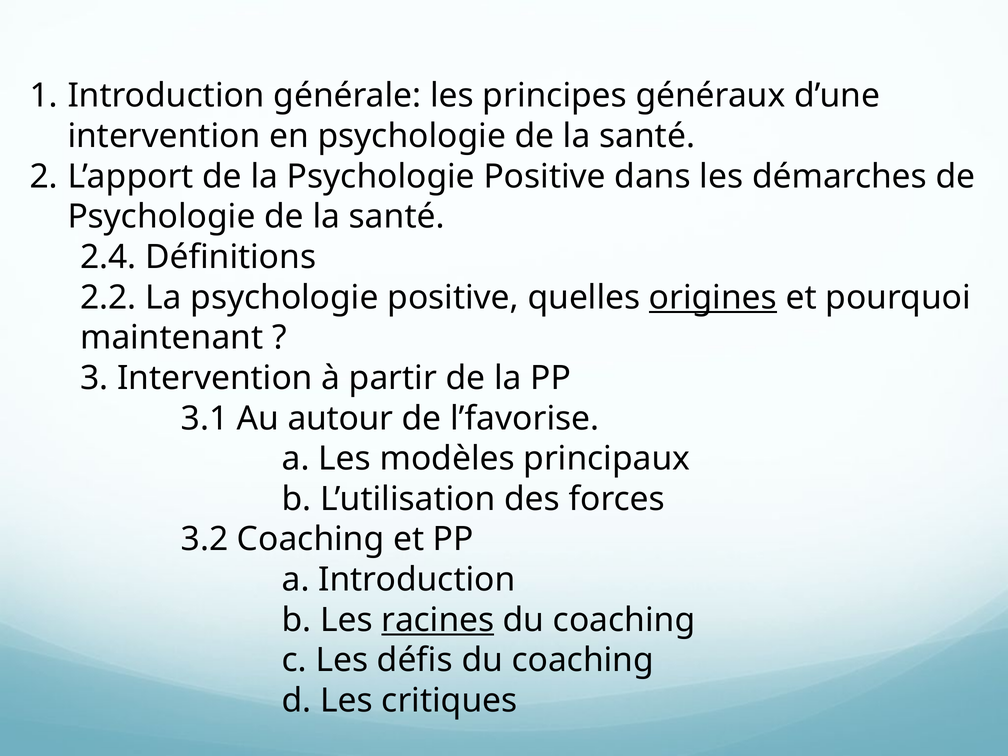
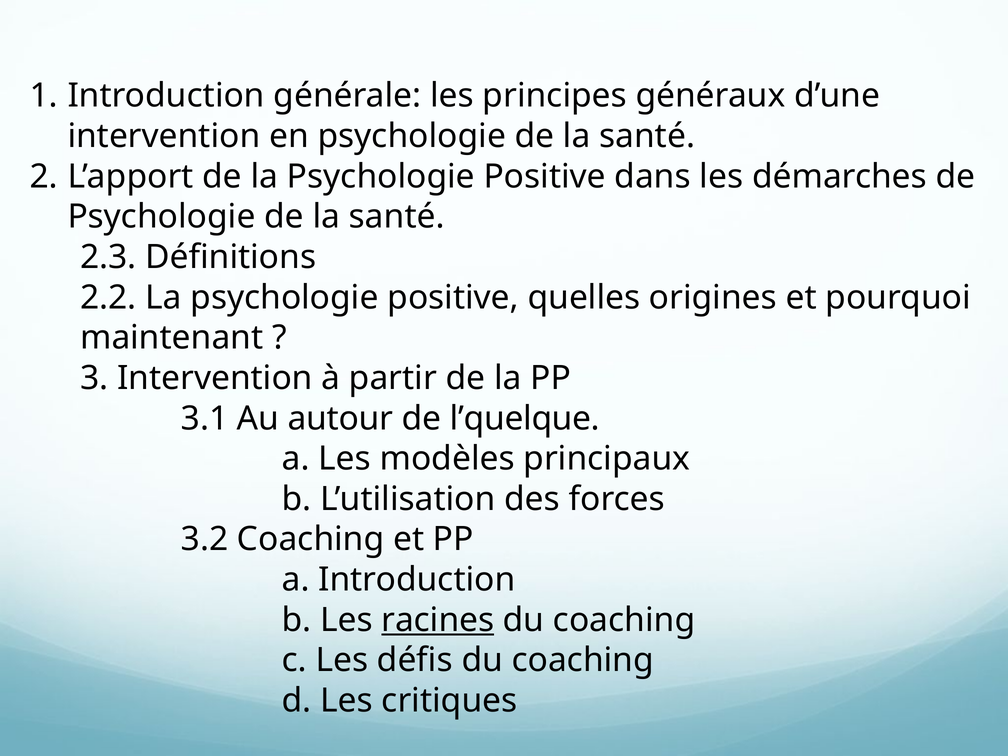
2.4: 2.4 -> 2.3 (108, 257)
origines underline: present -> none (713, 297)
l’favorise: l’favorise -> l’quelque (525, 418)
